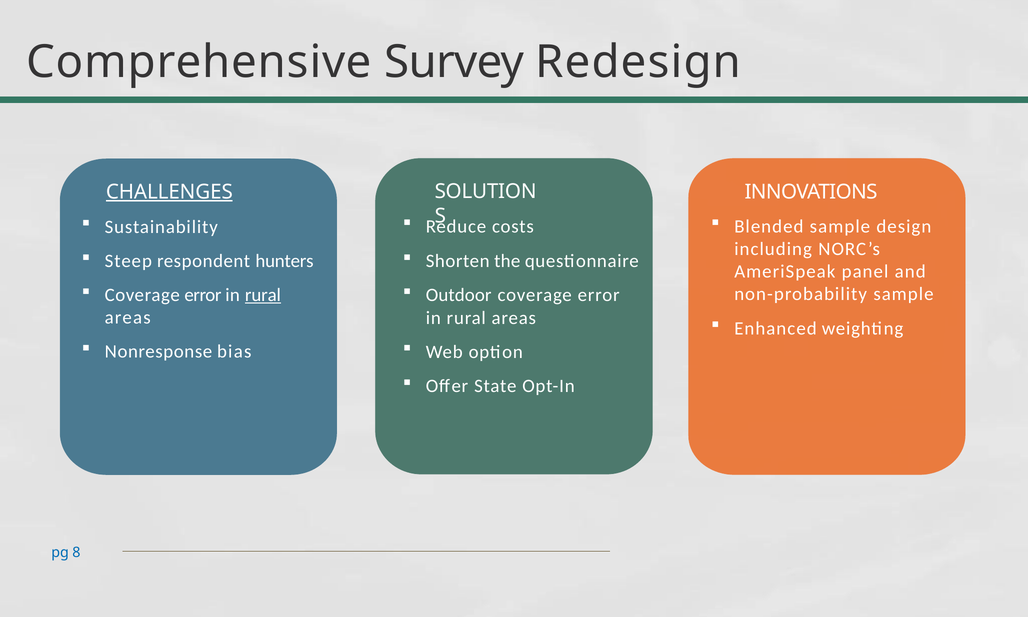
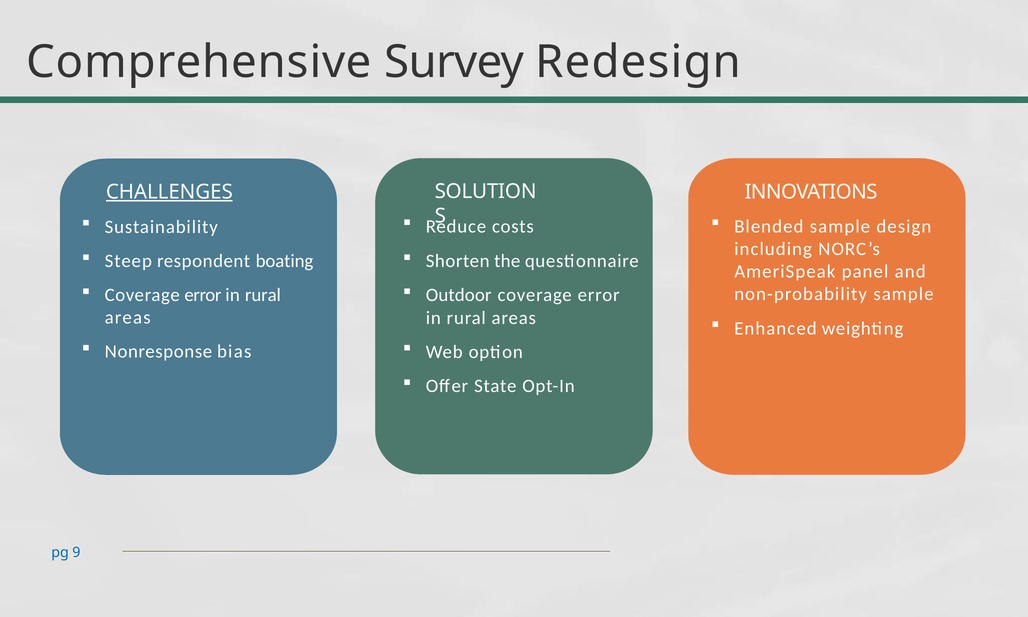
hunters: hunters -> boating (284, 261)
rural underline: present -> none (263, 295)
8: 8 -> 9 (76, 552)
